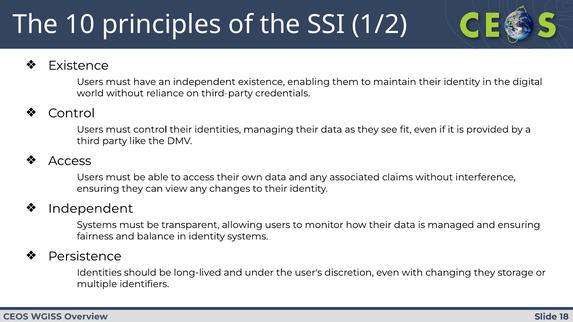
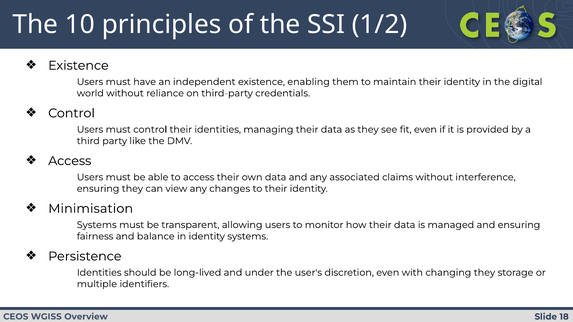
Independent: Independent -> Minimisation (91, 209)
